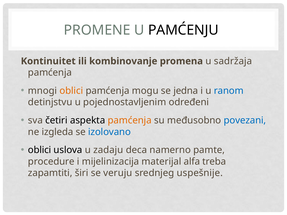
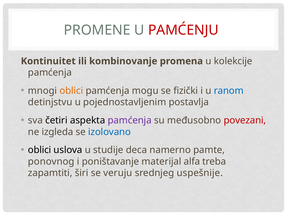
PAMĆENJU colour: black -> red (183, 30)
sadržaja: sadržaja -> kolekcije (233, 61)
jedna: jedna -> fizički (186, 91)
određeni: određeni -> postavlja (189, 102)
pamćenja colour: orange -> purple (130, 121)
povezani colour: blue -> red (245, 121)
zadaju: zadaju -> studije (108, 150)
procedure: procedure -> ponovnog (51, 162)
mijelinizacija: mijelinizacija -> poništavanje (110, 162)
